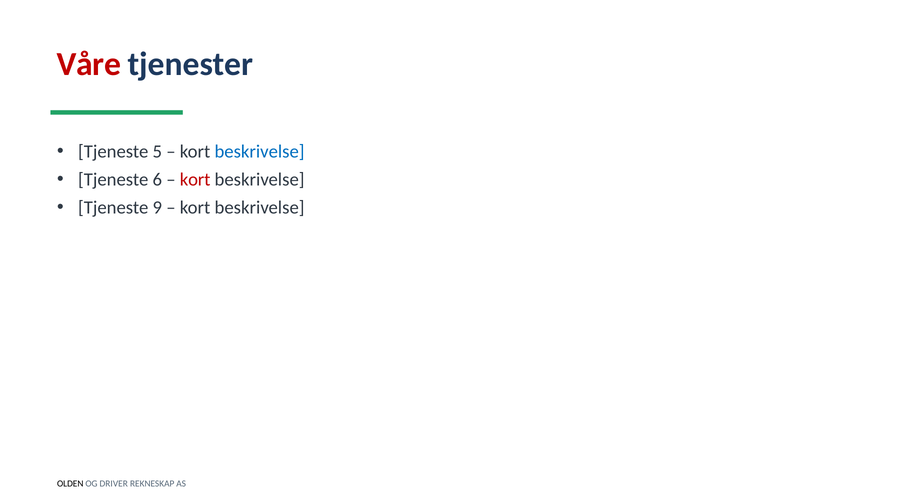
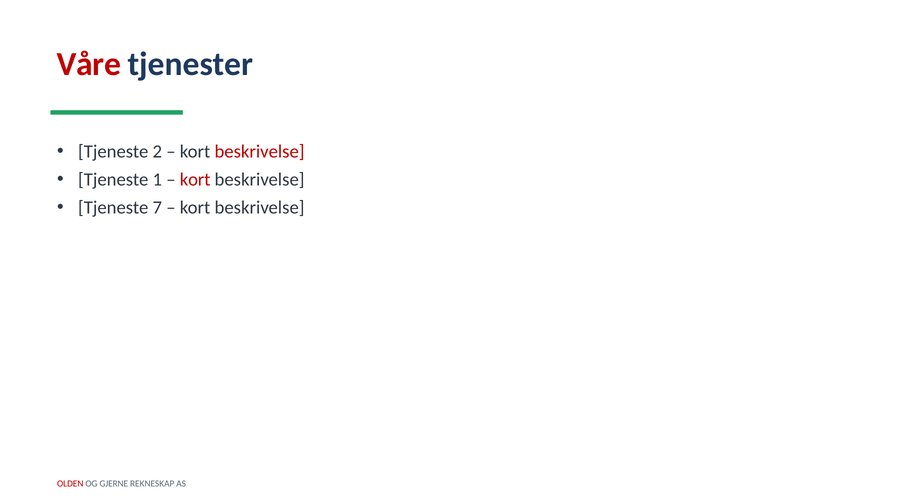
5: 5 -> 2 (157, 152)
beskrivelse colour: blue -> red (260, 152)
6: 6 -> 1 (157, 180)
9: 9 -> 7 (157, 208)
OLDEN colour: black -> red (70, 484)
DRIVER: DRIVER -> GJERNE (114, 484)
